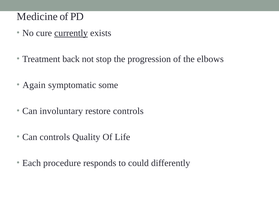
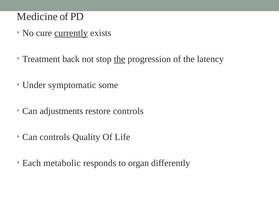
the underline: none -> present (120, 59)
elbows: elbows -> latency (210, 59)
Again: Again -> Under (34, 85)
involuntary: involuntary -> adjustments (61, 111)
procedure: procedure -> metabolic (62, 163)
could: could -> organ (139, 163)
